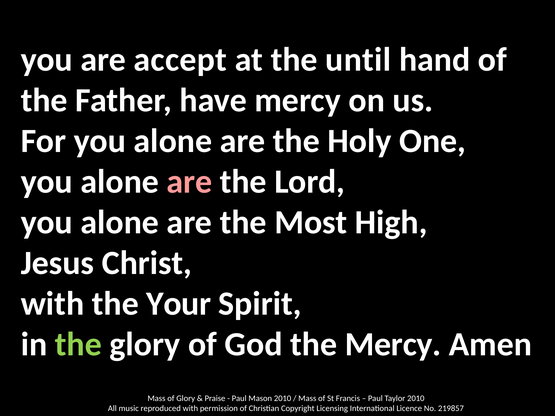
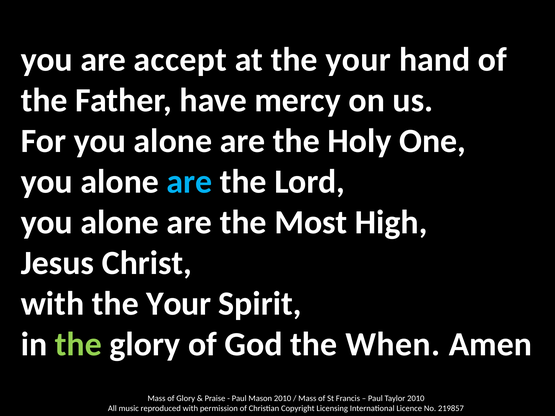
at the until: until -> your (358, 60)
are colour: pink -> light blue (189, 182)
the Mercy: Mercy -> When (393, 345)
